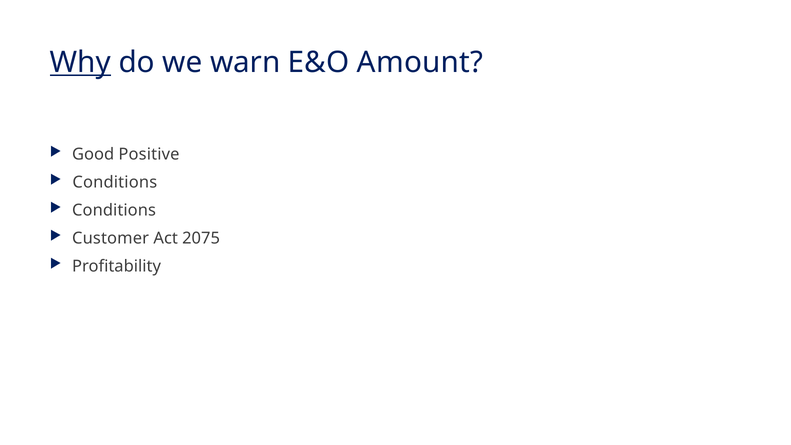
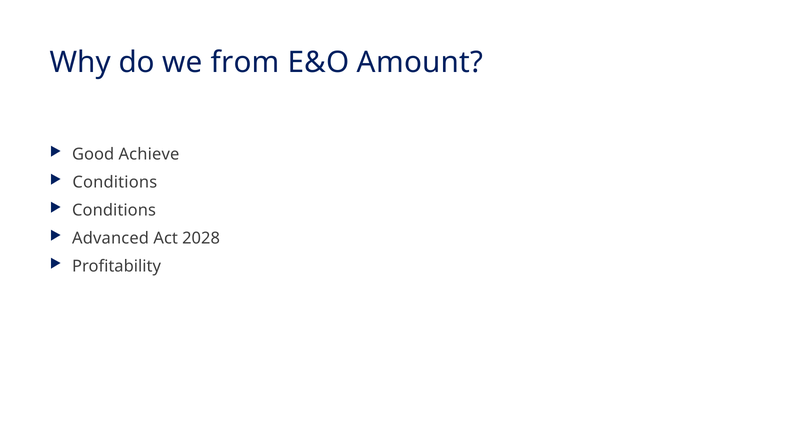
Why underline: present -> none (80, 62)
warn: warn -> from (245, 62)
Positive: Positive -> Achieve (149, 154)
Customer: Customer -> Advanced (111, 238)
2075: 2075 -> 2028 (201, 238)
